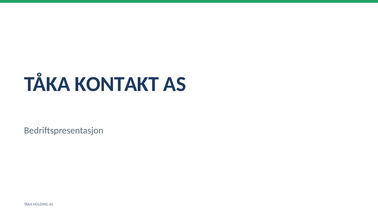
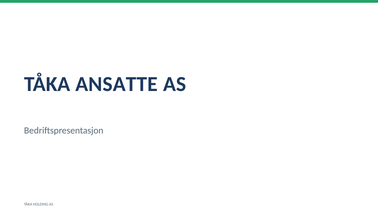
KONTAKT: KONTAKT -> ANSATTE (117, 84)
